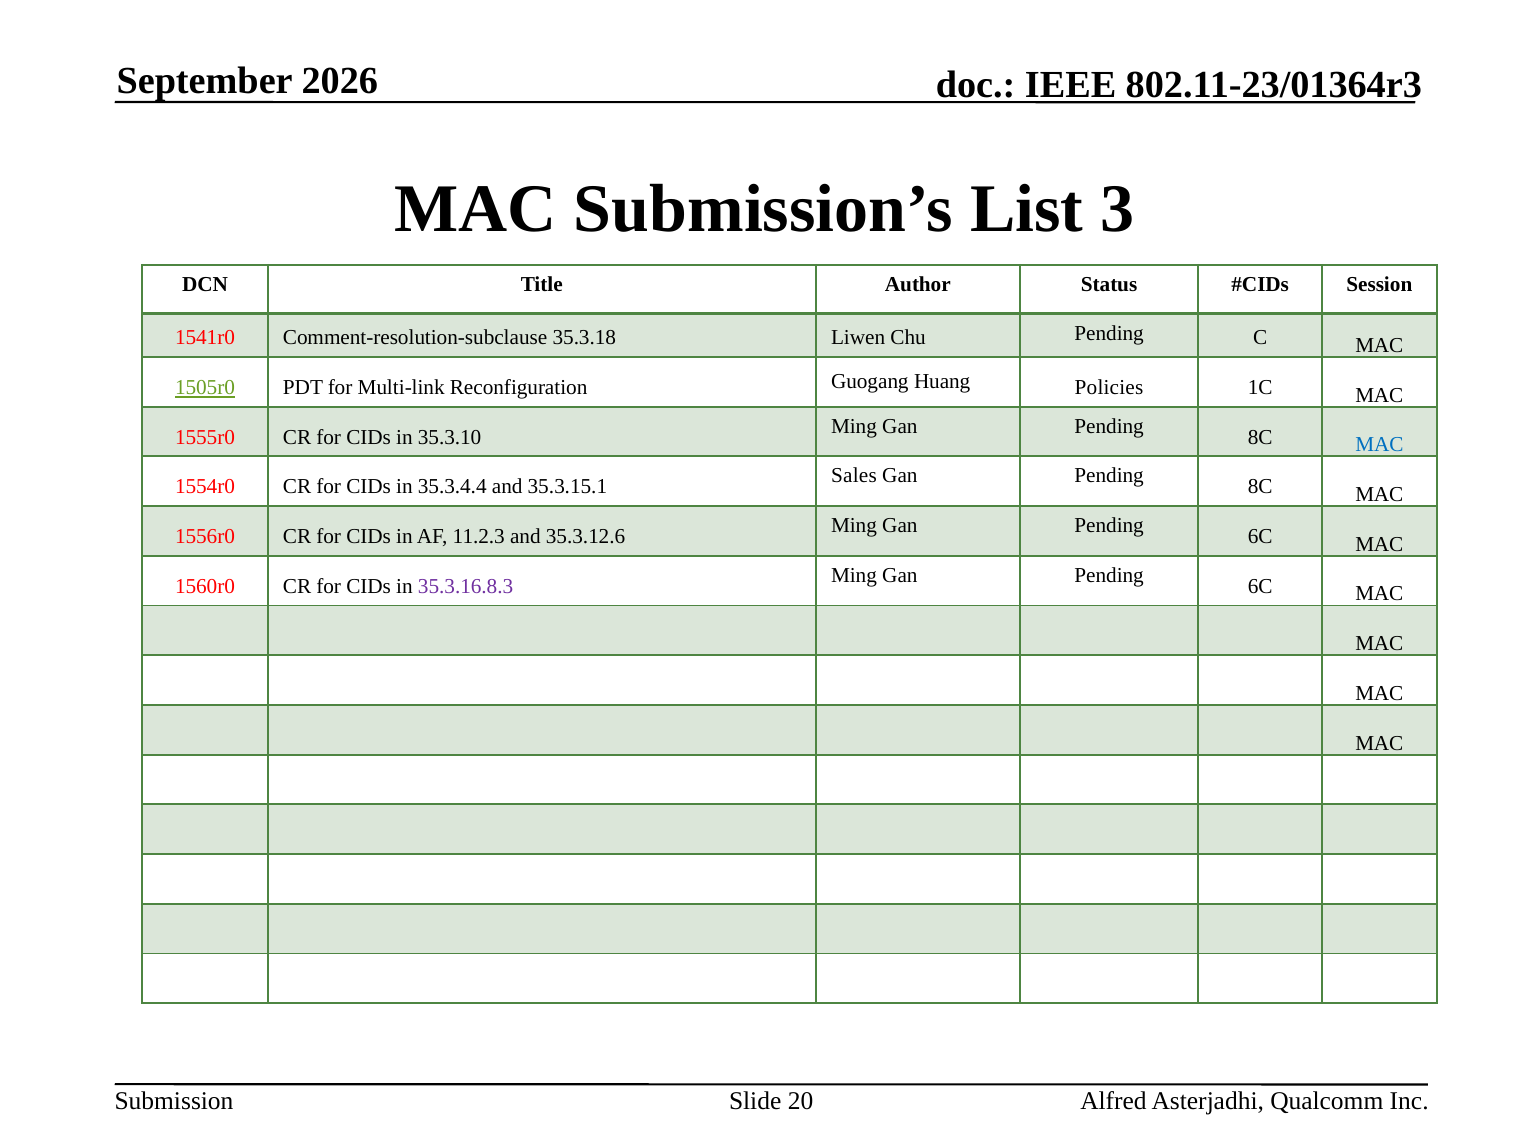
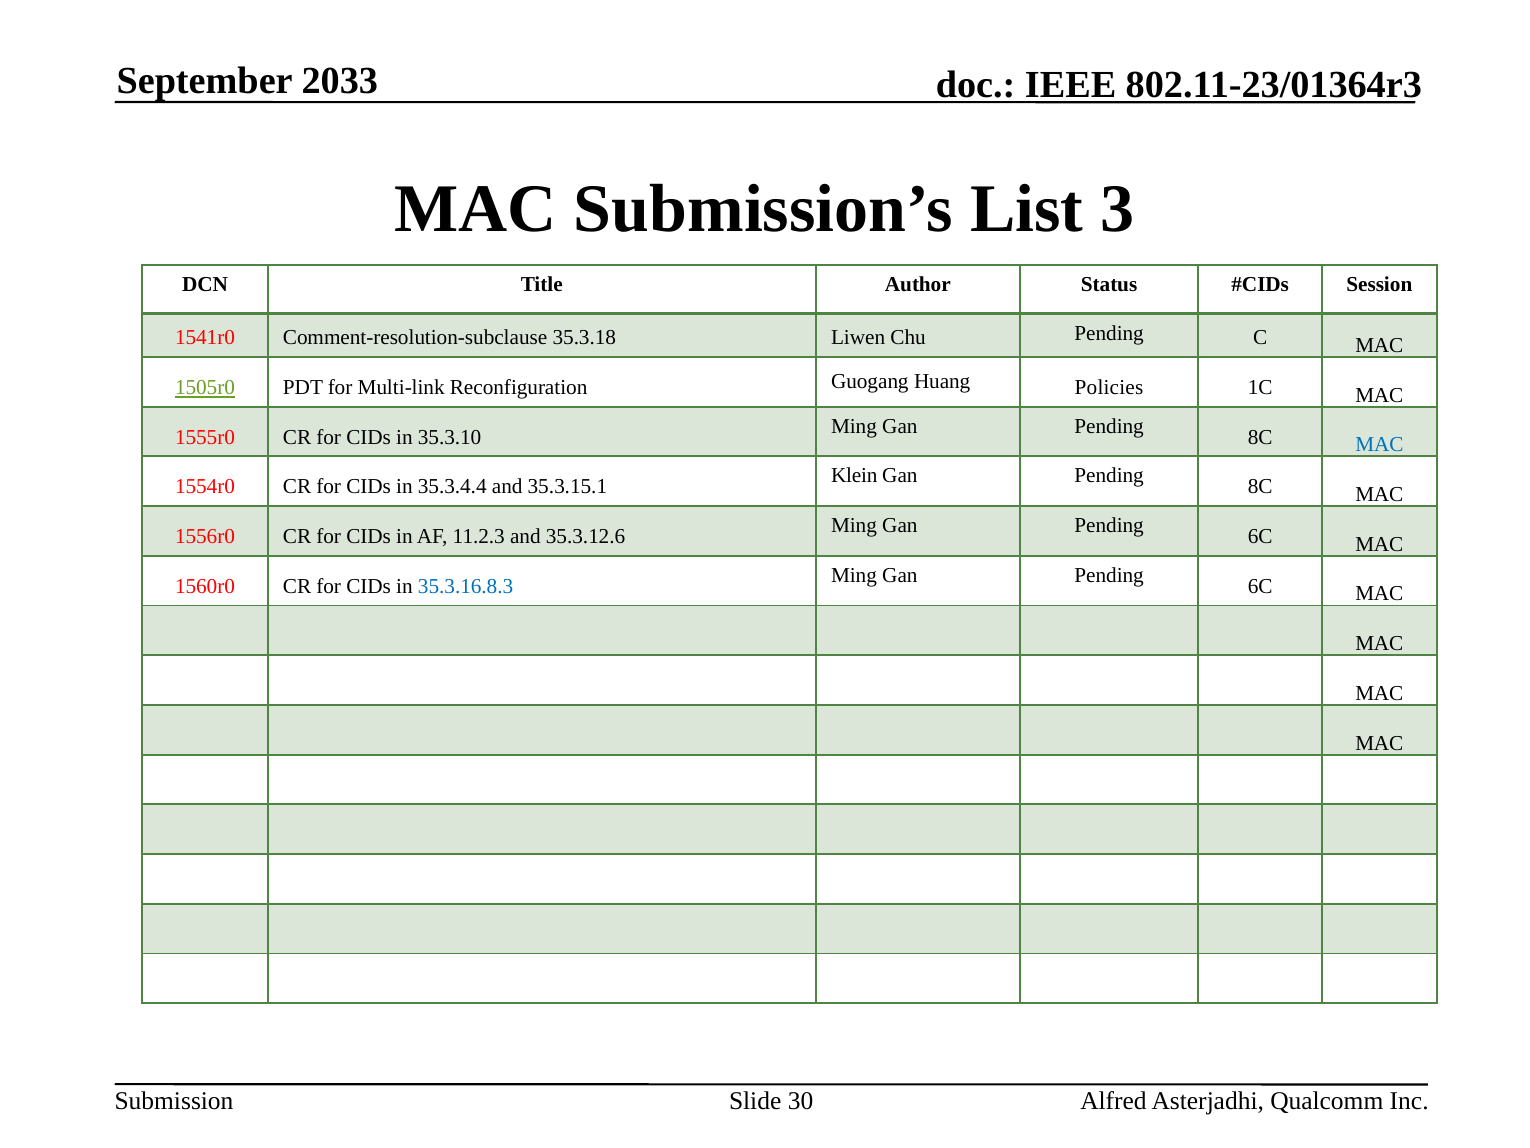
2026: 2026 -> 2033 (340, 81)
Sales: Sales -> Klein (854, 476)
35.3.16.8.3 colour: purple -> blue (466, 586)
20: 20 -> 30 (801, 1101)
